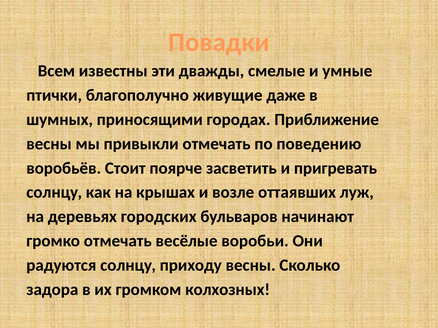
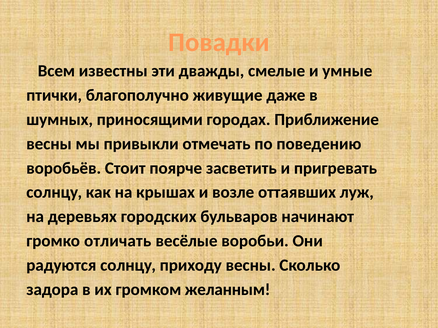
громко отмечать: отмечать -> отличать (118, 241)
колхозных: колхозных -> желанным (228, 290)
